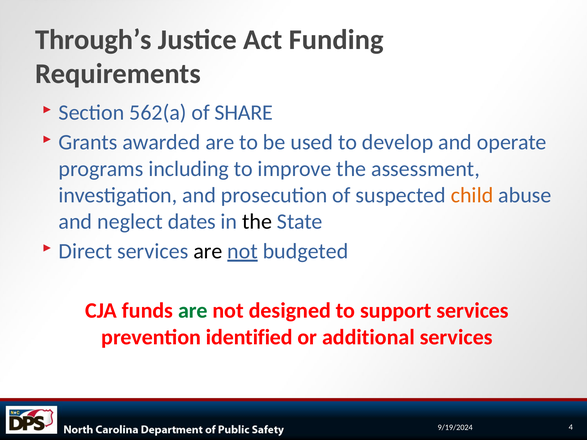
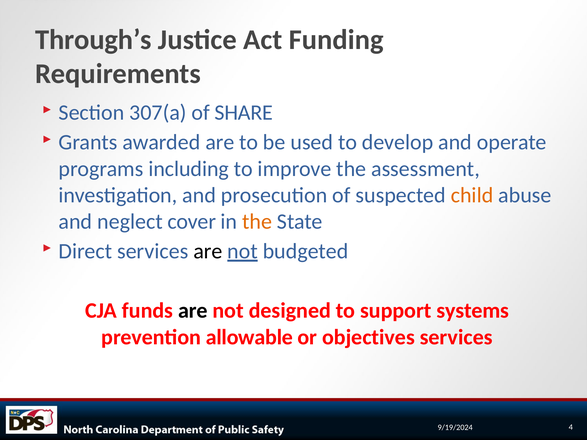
562(a: 562(a -> 307(a (158, 113)
dates: dates -> cover (192, 222)
the colour: black -> orange (257, 222)
are colour: green -> black (193, 311)
support services: services -> systems (473, 311)
identified: identified -> allowable (249, 337)
additional: additional -> objectives (368, 337)
